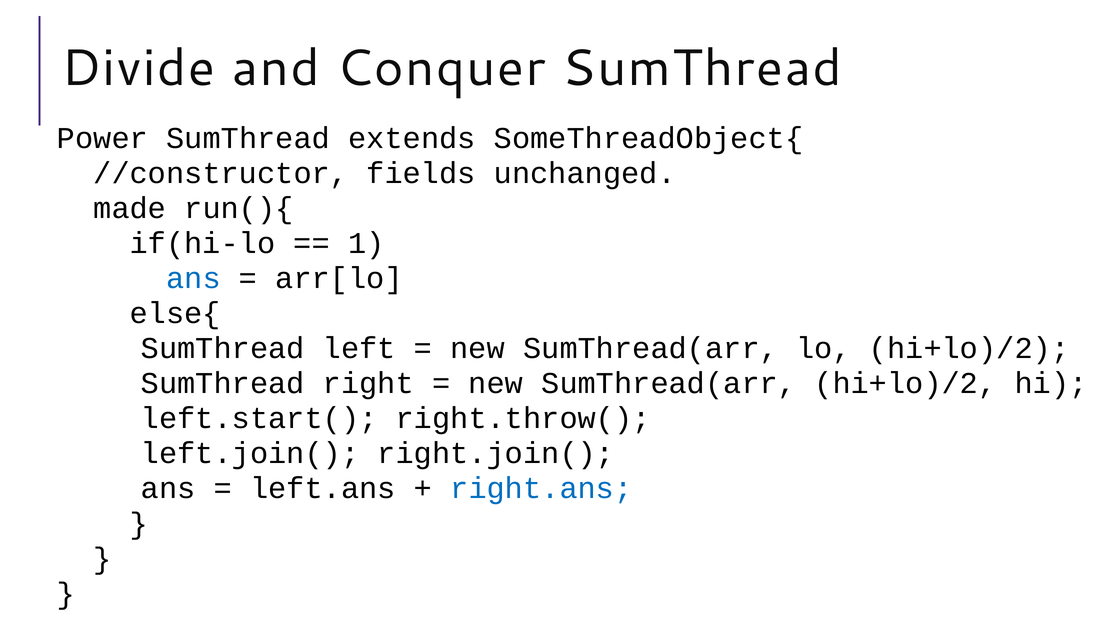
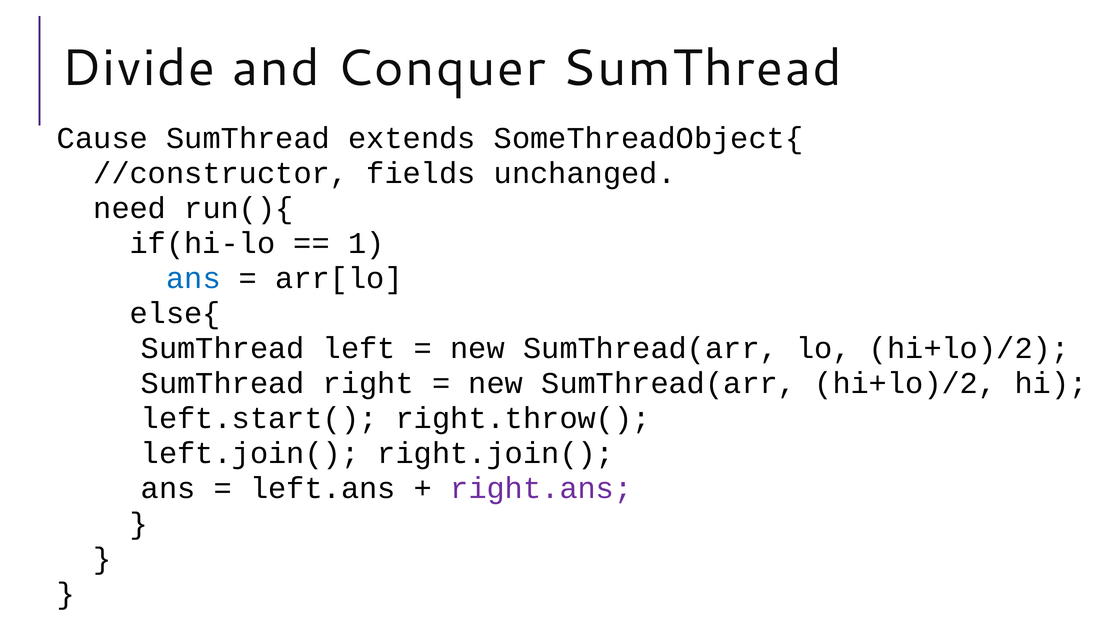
Power: Power -> Cause (102, 138)
made: made -> need (130, 208)
right.ans colour: blue -> purple (541, 489)
